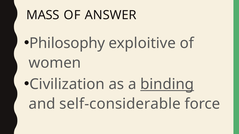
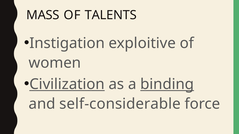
ANSWER: ANSWER -> TALENTS (111, 15)
Philosophy: Philosophy -> Instigation (67, 43)
Civilization underline: none -> present (67, 84)
